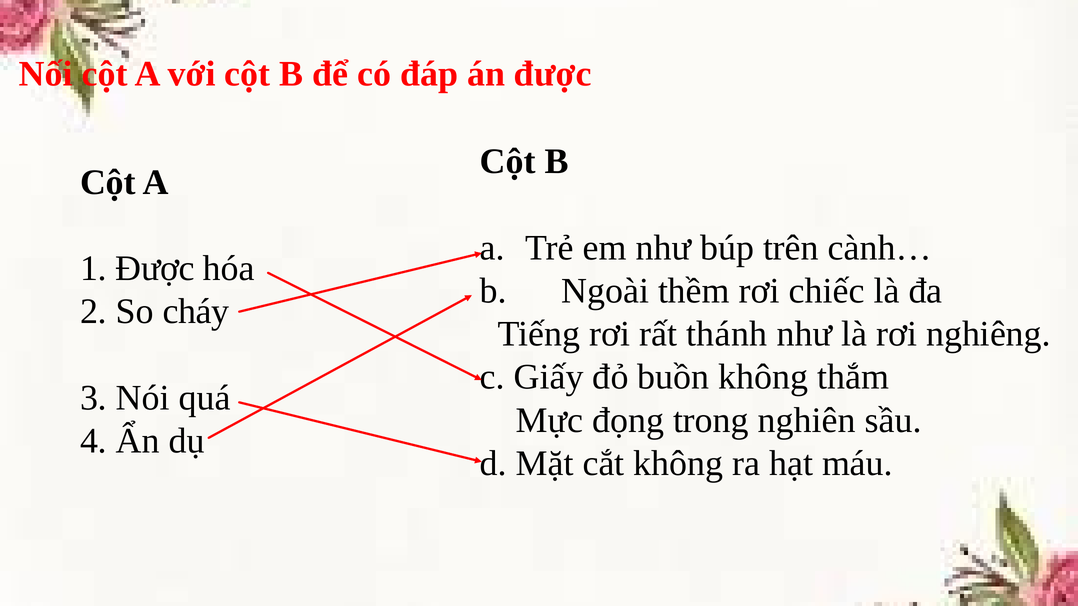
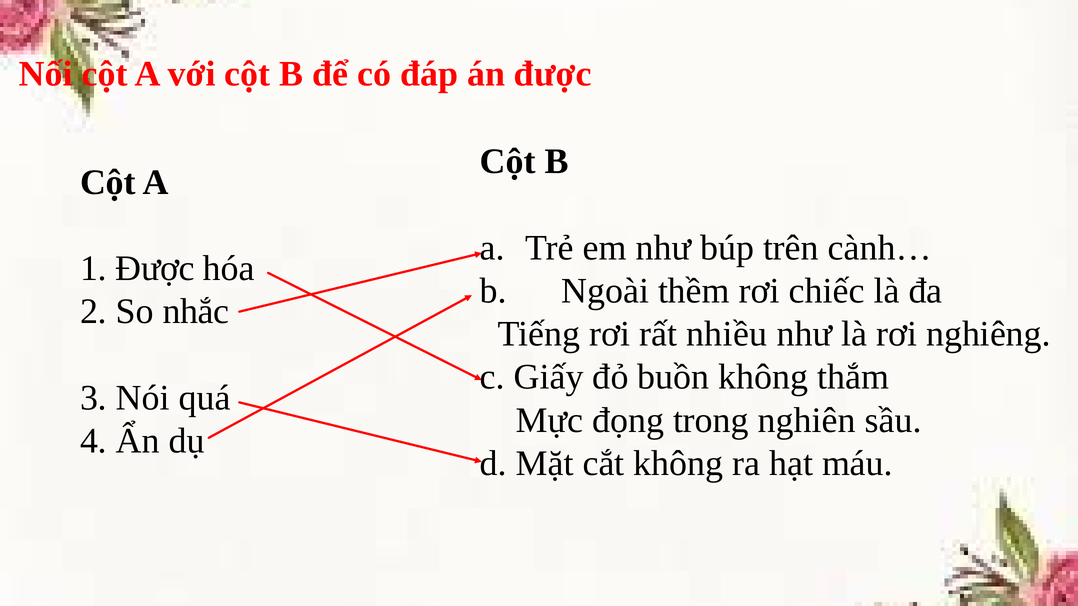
cháy: cháy -> nhắc (196, 312)
thánh: thánh -> nhiều (727, 334)
